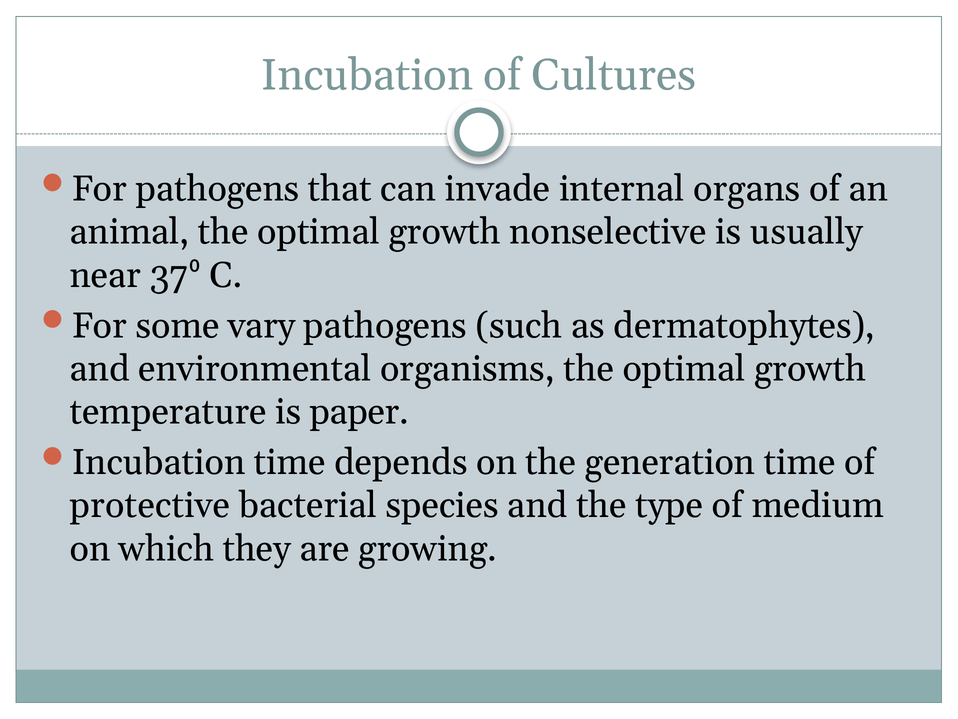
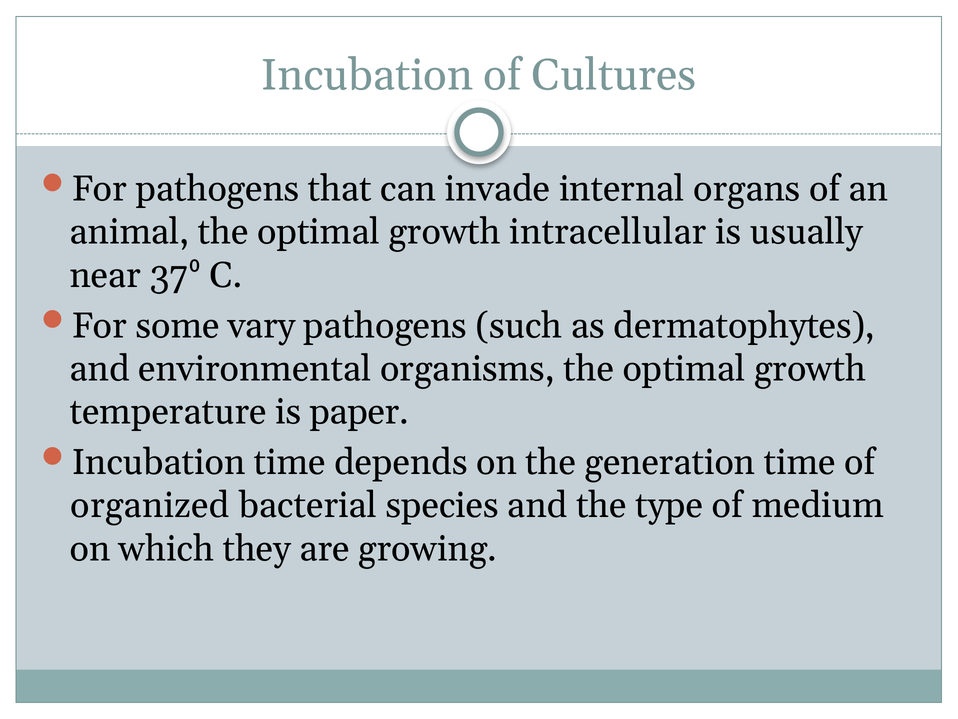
nonselective: nonselective -> intracellular (608, 232)
protective: protective -> organized (150, 505)
